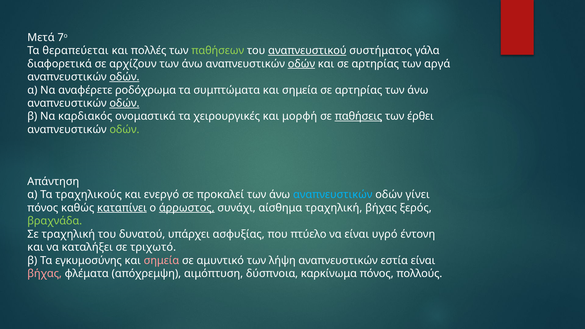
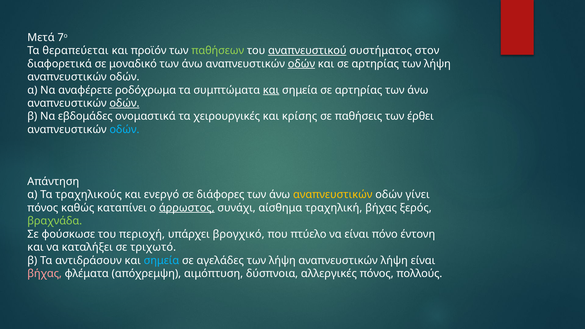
πολλές: πολλές -> προϊόν (149, 51)
γάλα: γάλα -> στον (427, 51)
αρχίζουν: αρχίζουν -> μοναδικό (133, 64)
αργά: αργά -> λήψη (437, 64)
οδών underline: present -> none (124, 77)
και underline: none -> present (271, 90)
καρδιακός: καρδιακός -> εβδομάδες (85, 116)
μορφή: μορφή -> κρίσης (300, 116)
παθήσεις underline: present -> none (359, 116)
οδών colour: light green -> light blue (124, 130)
προκαλεί: προκαλεί -> διάφορες (220, 195)
αναπνευστικών colour: light blue -> yellow (333, 195)
καταπίνει underline: present -> none (122, 208)
Σε τραχηλική: τραχηλική -> φούσκωσε (68, 234)
δυνατού: δυνατού -> περιοχή (142, 234)
ασφυξίας: ασφυξίας -> βρογχικό (239, 234)
υγρό: υγρό -> πόνο (385, 234)
εγκυμοσύνης: εγκυμοσύνης -> αντιδράσουν (88, 260)
σημεία colour: pink -> light blue (161, 260)
αμυντικό: αμυντικό -> αγελάδες (220, 260)
αναπνευστικών εστία: εστία -> λήψη (394, 260)
καρκίνωμα: καρκίνωμα -> αλλεργικές (329, 274)
